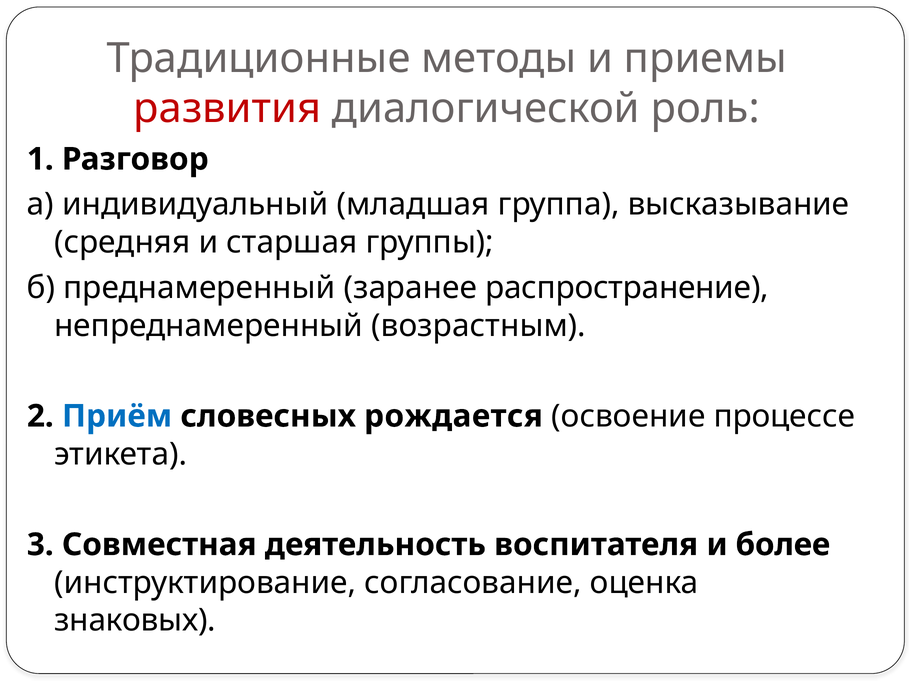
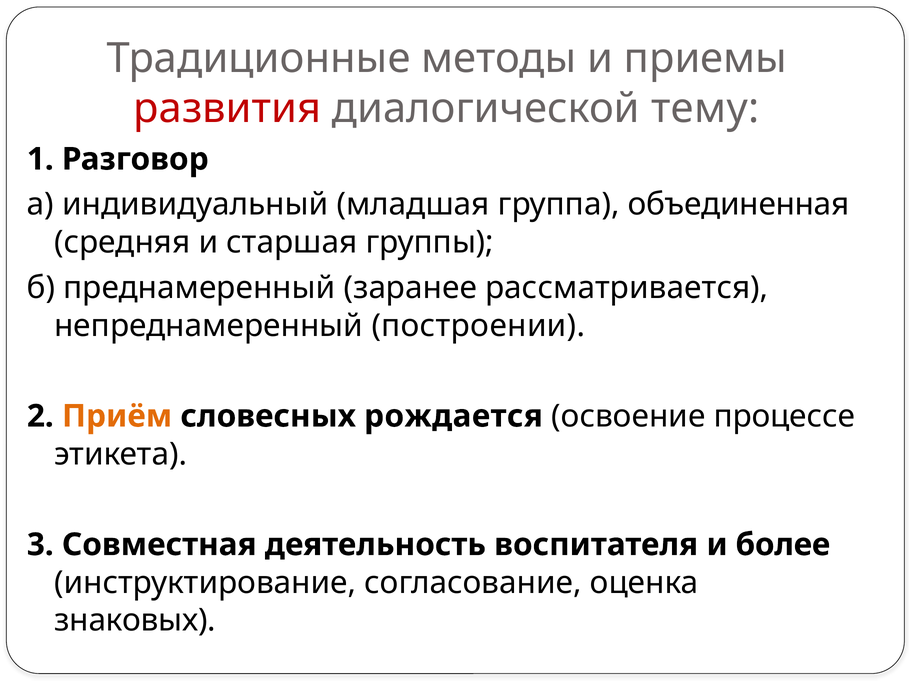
роль: роль -> тему (705, 109)
высказывание: высказывание -> объединенная (739, 205)
распространение: распространение -> рассматривается (627, 288)
возрастным: возрастным -> построении (478, 326)
Приём colour: blue -> orange (117, 416)
